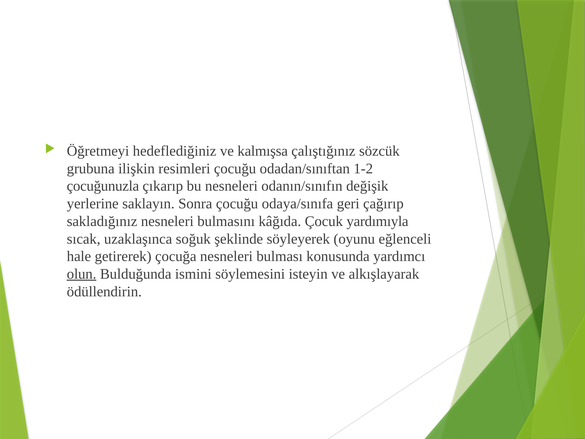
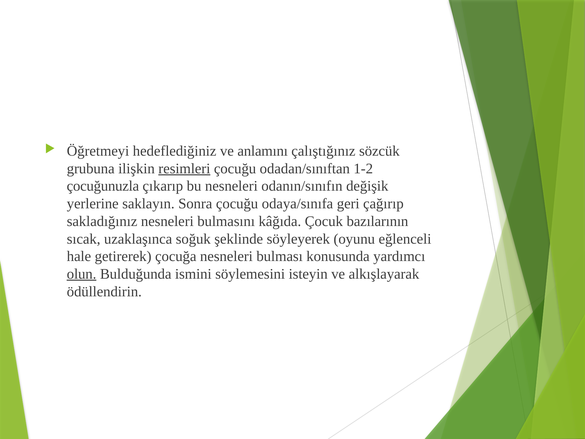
kalmışsa: kalmışsa -> anlamını (263, 151)
resimleri underline: none -> present (184, 169)
yardımıyla: yardımıyla -> bazılarının (377, 221)
